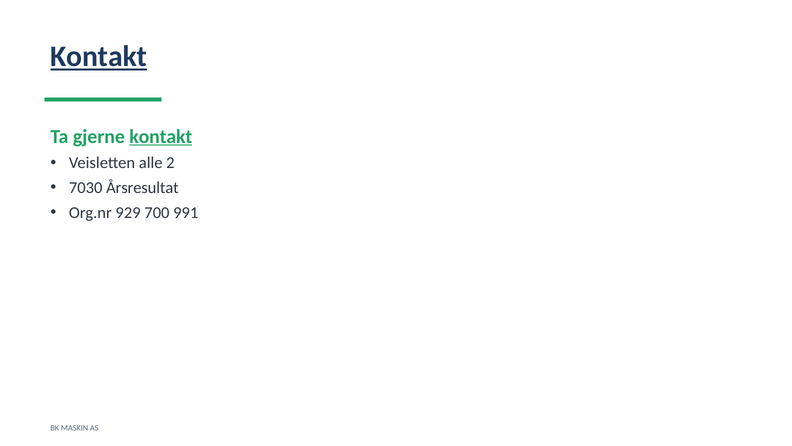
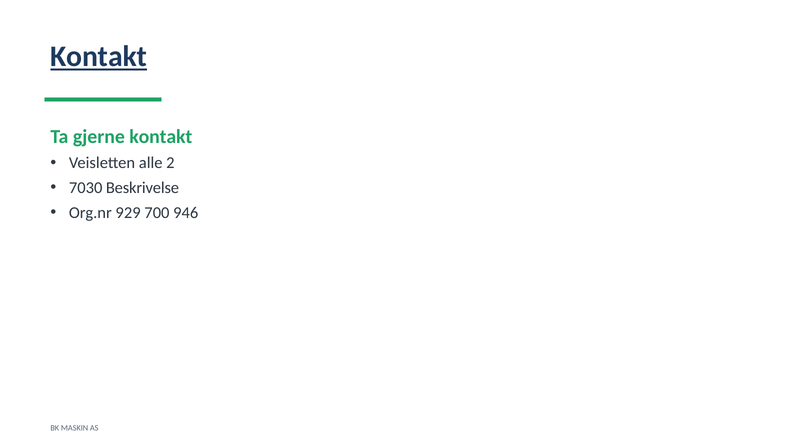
kontakt underline: present -> none (161, 136)
Årsresultat: Årsresultat -> Beskrivelse (142, 188)
991: 991 -> 946 (186, 212)
